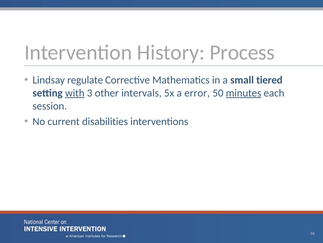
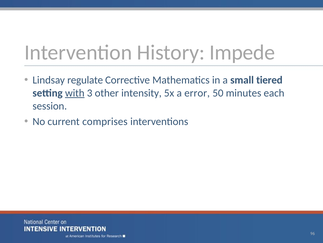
Process: Process -> Impede (242, 52)
intervals: intervals -> intensity (141, 93)
minutes underline: present -> none (244, 93)
disabilities: disabilities -> comprises (105, 121)
